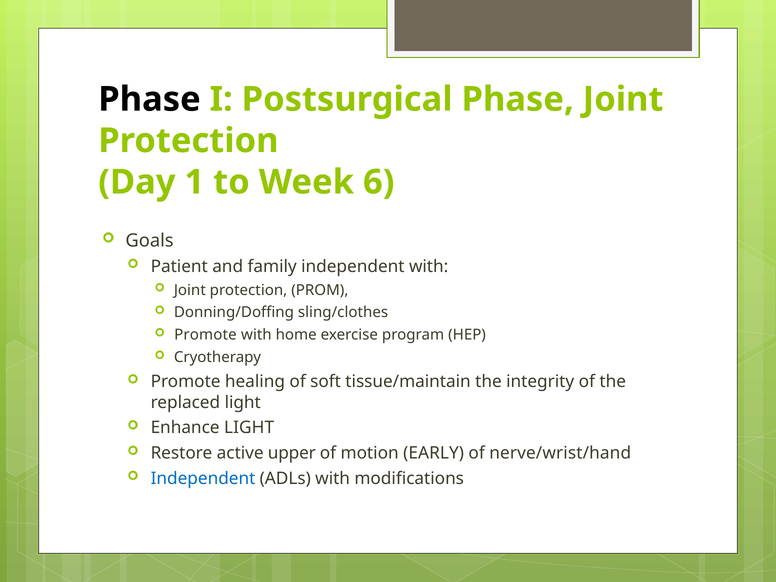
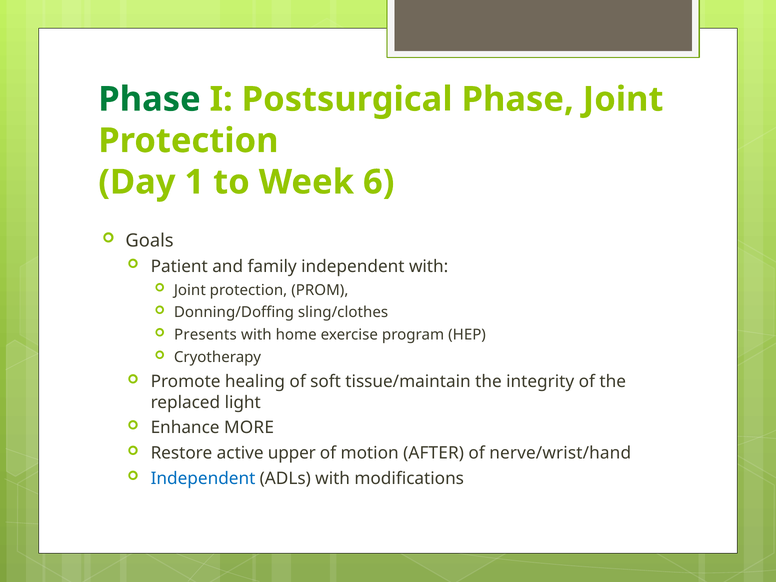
Phase colour: black -> green (149, 99)
Promote: Promote -> Presents (205, 335)
Enhance LIGHT: LIGHT -> MORE (249, 428)
EARLY: EARLY -> AFTER (434, 453)
